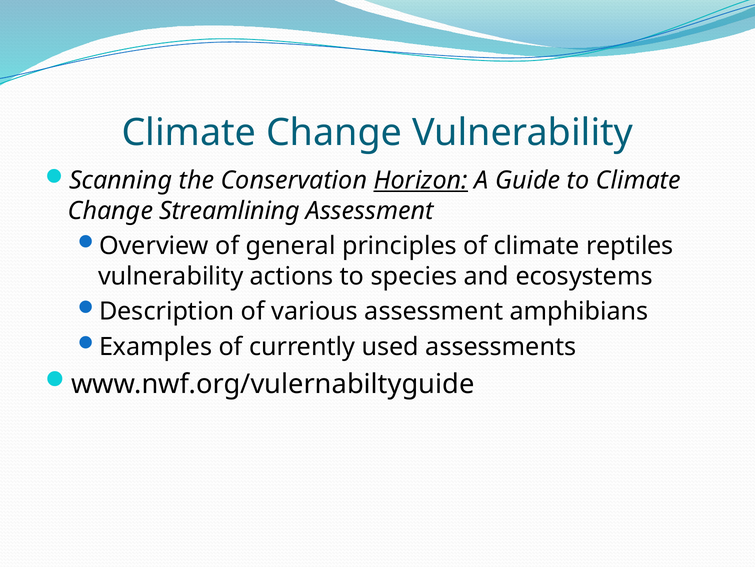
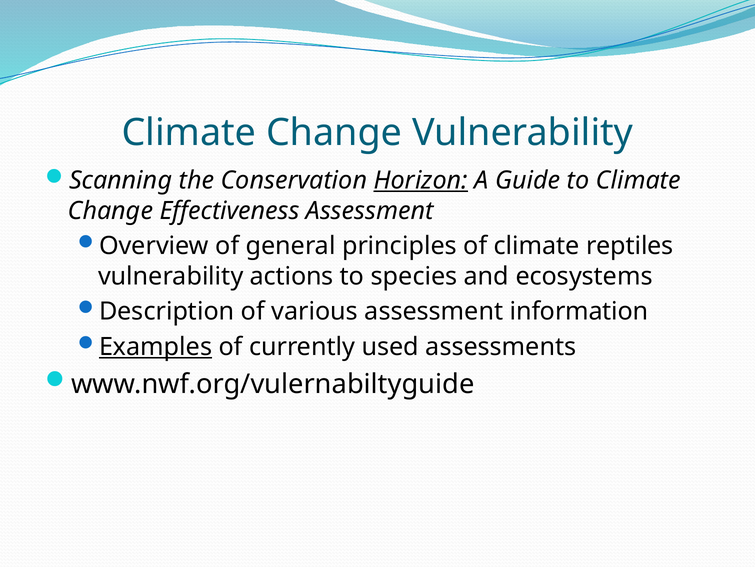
Streamlining: Streamlining -> Effectiveness (230, 211)
amphibians: amphibians -> information (579, 311)
Examples underline: none -> present (156, 346)
